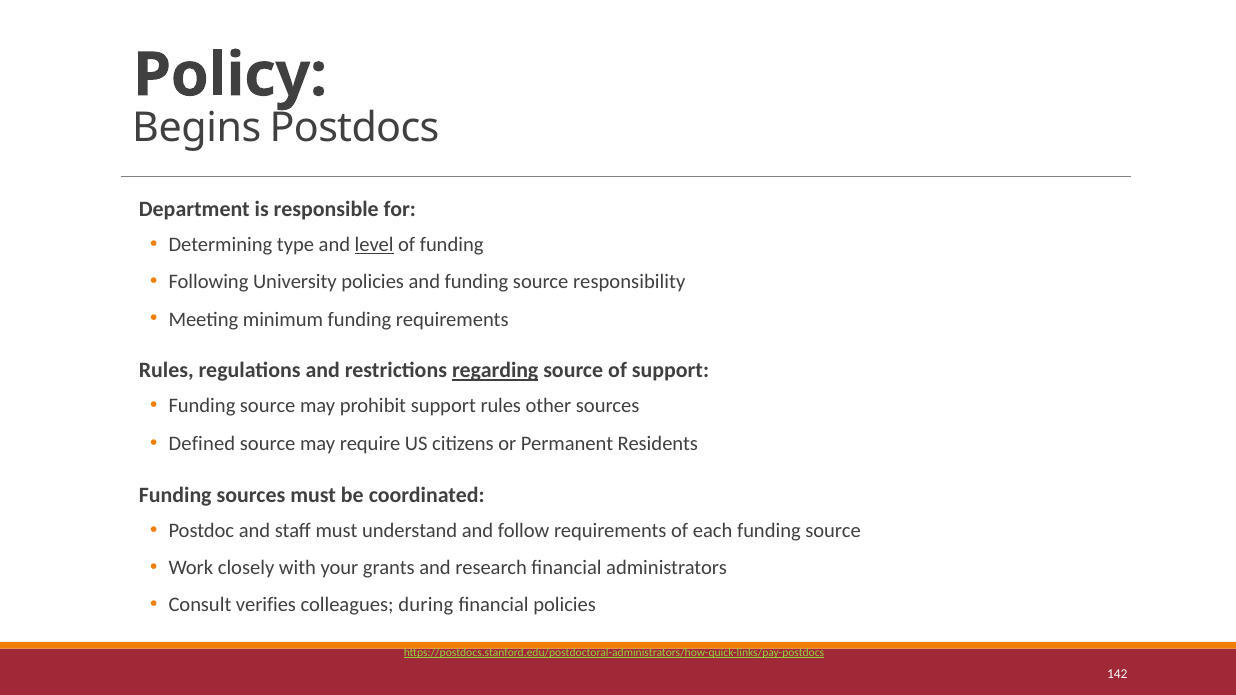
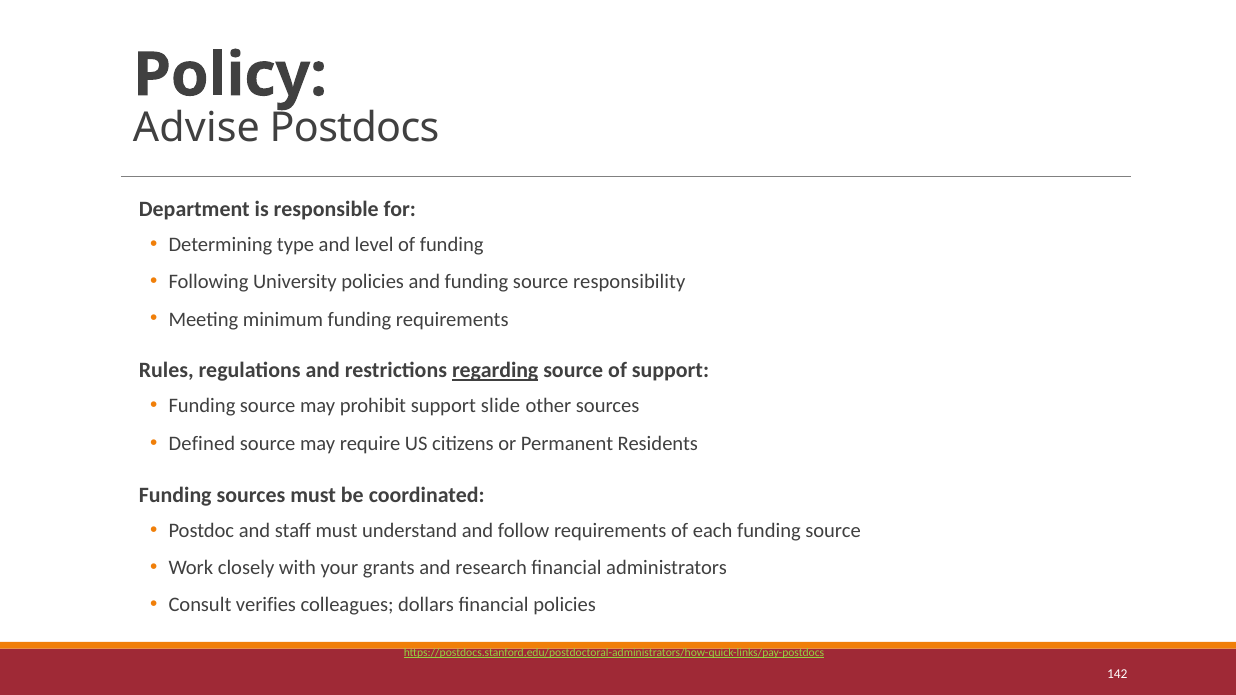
Begins: Begins -> Advise (196, 128)
level underline: present -> none (374, 245)
support rules: rules -> slide (501, 406)
during: during -> dollars (426, 605)
